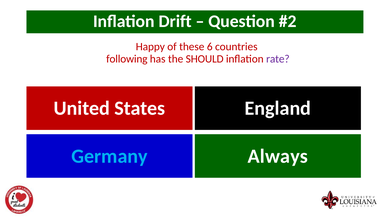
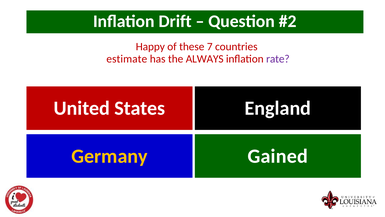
6: 6 -> 7 (210, 47)
following: following -> estimate (127, 59)
SHOULD: SHOULD -> ALWAYS (205, 59)
Germany colour: light blue -> yellow (109, 156)
Always: Always -> Gained (278, 156)
